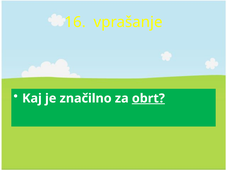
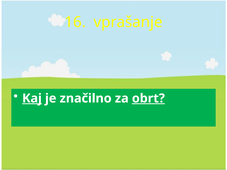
Kaj underline: none -> present (32, 98)
